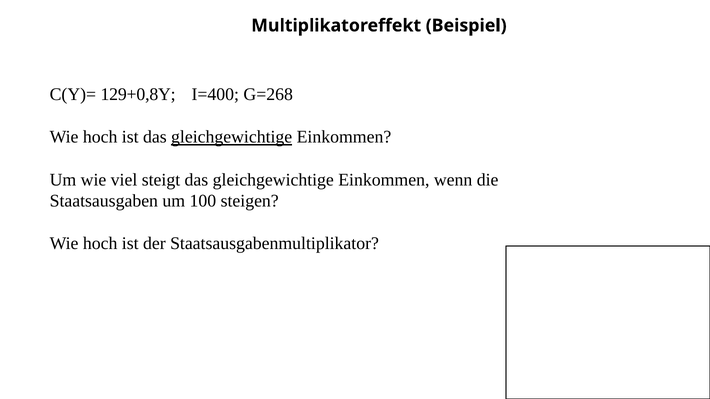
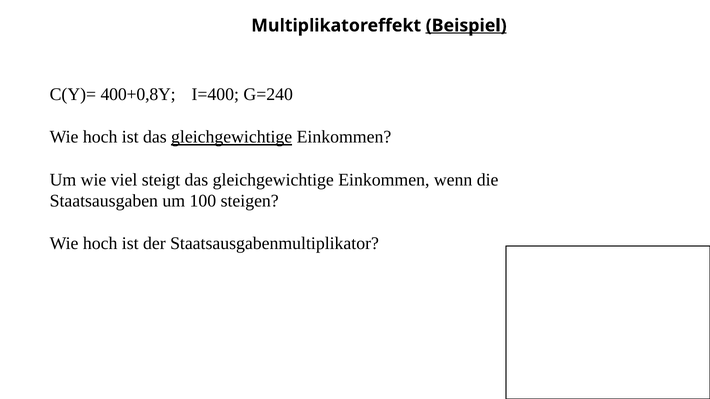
Beispiel underline: none -> present (466, 26)
129+0,8Y: 129+0,8Y -> 400+0,8Y (138, 95)
G=268: G=268 -> G=240 (268, 95)
